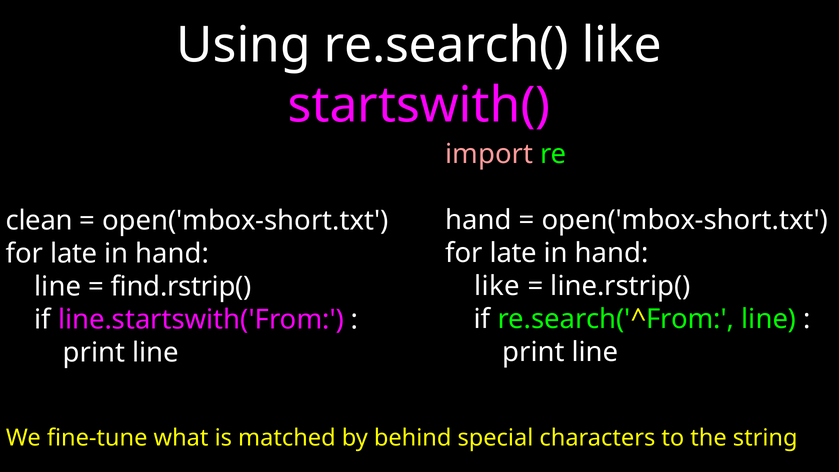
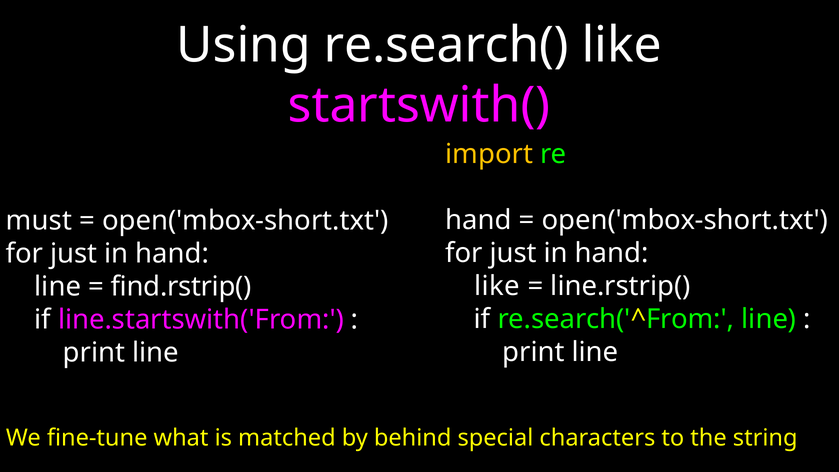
import colour: pink -> yellow (489, 154)
clean: clean -> must (39, 221)
late: late -> just (513, 253)
late: late -> just (74, 254)
